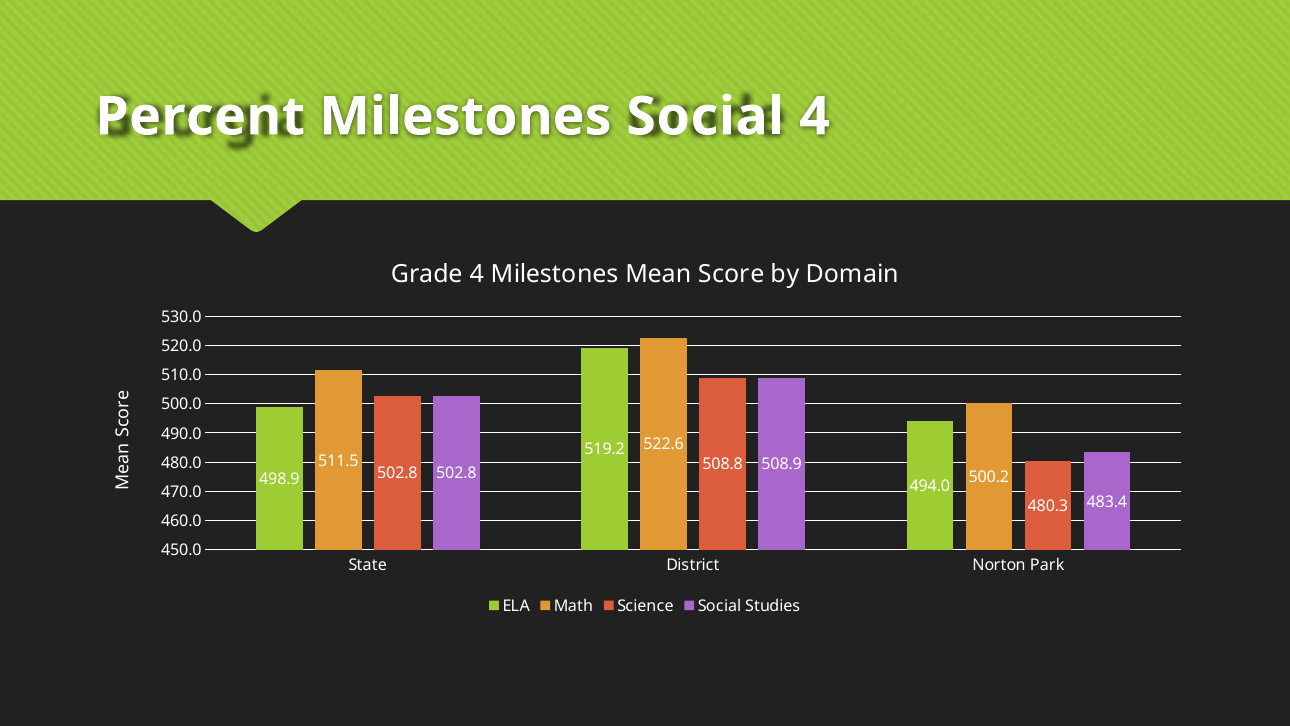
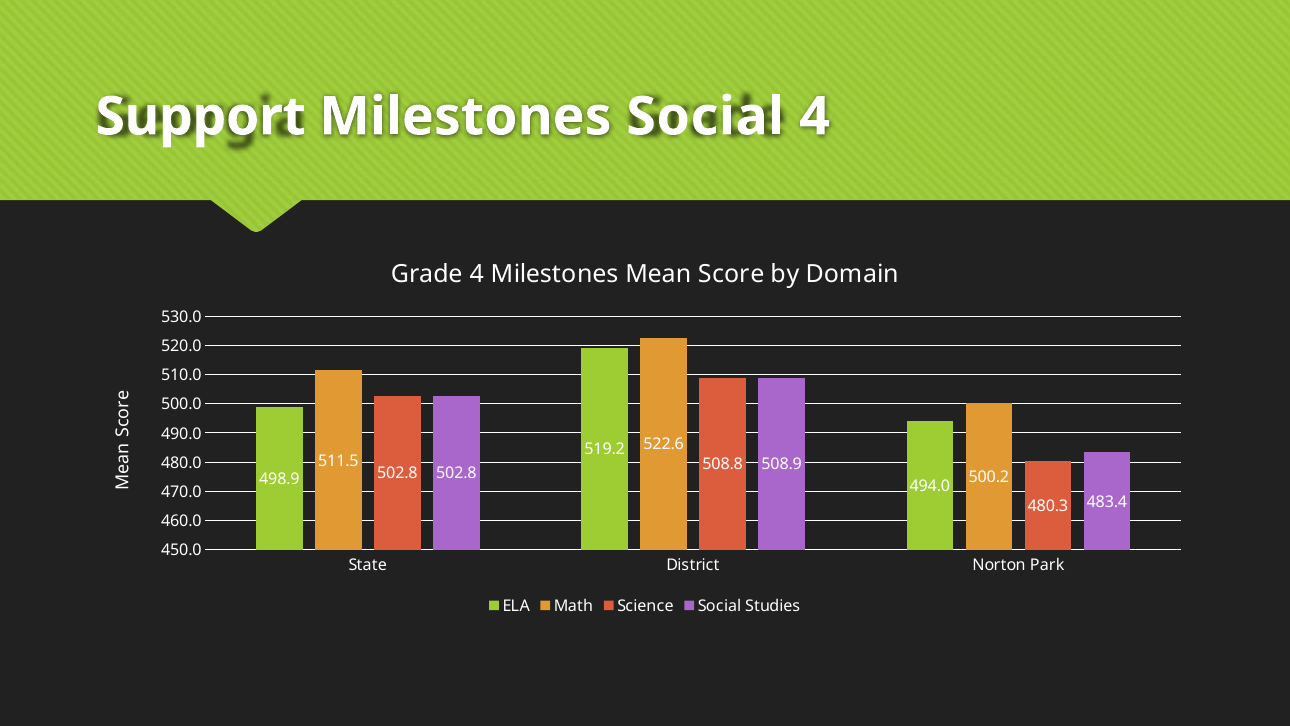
Percent: Percent -> Support (201, 117)
